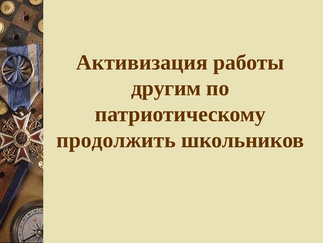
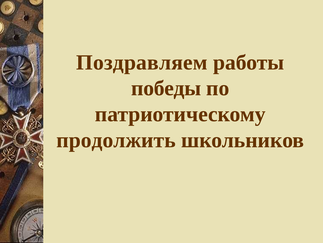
Активизация: Активизация -> Поздравляем (142, 62)
другим: другим -> победы (166, 88)
